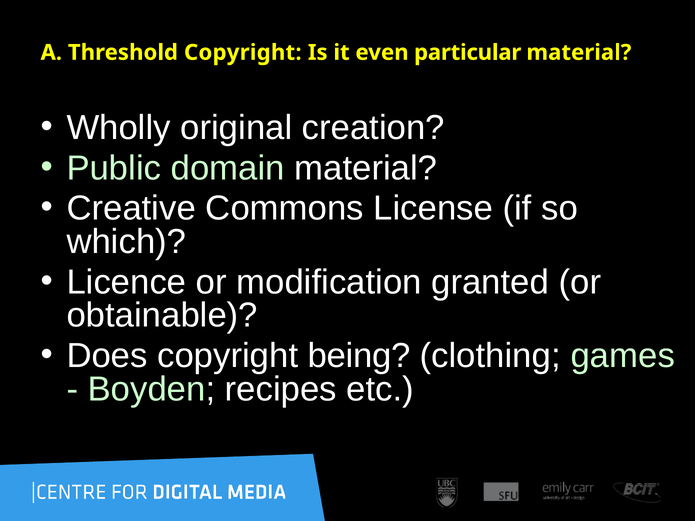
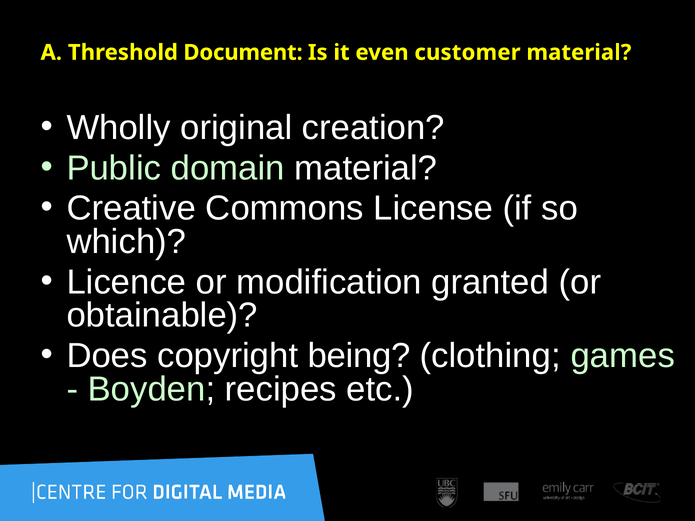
Threshold Copyright: Copyright -> Document (243, 53)
particular: particular -> customer (467, 53)
